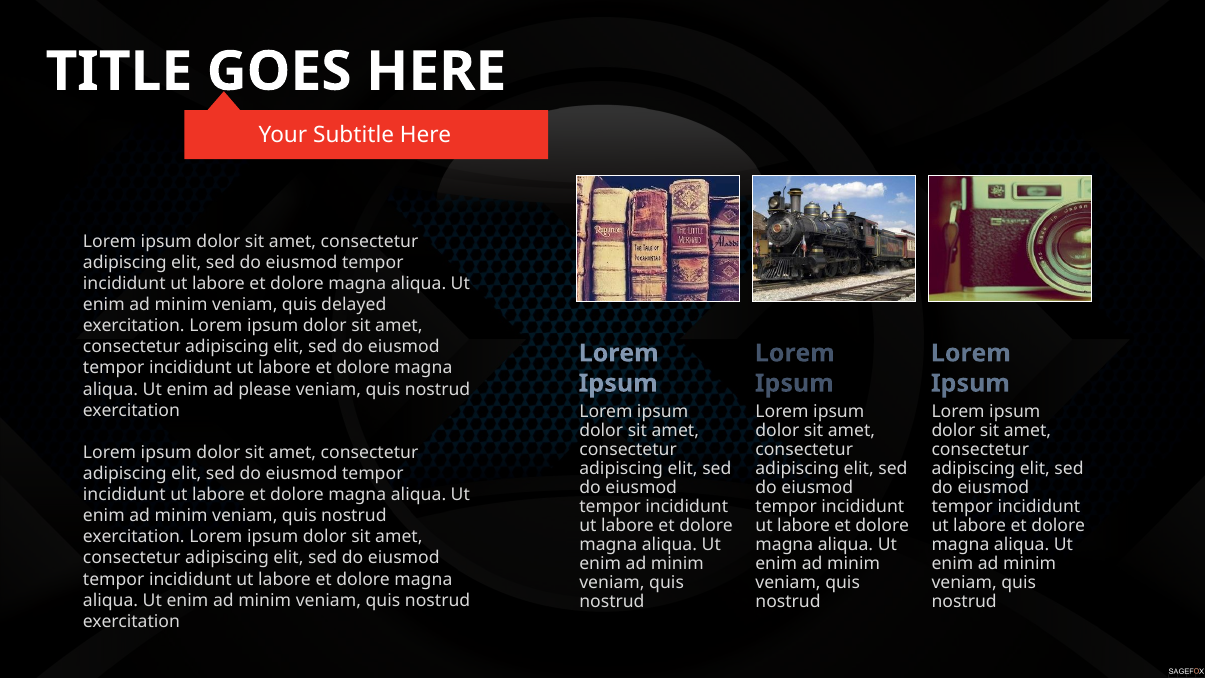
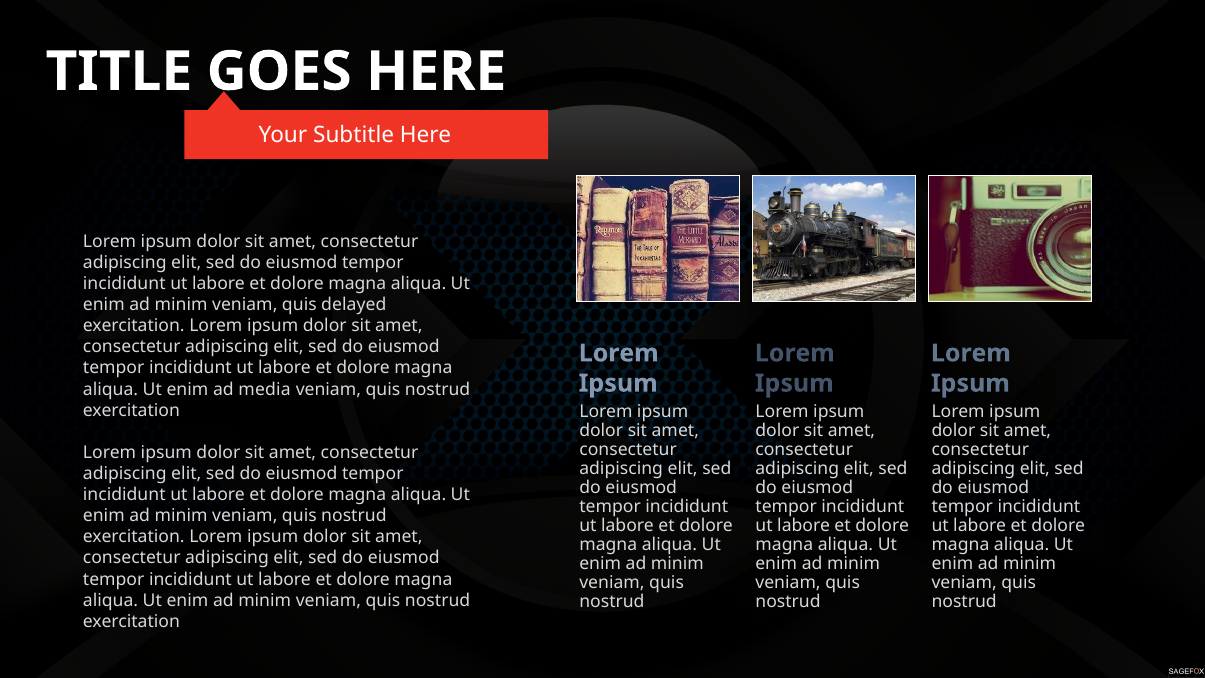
please: please -> media (265, 389)
